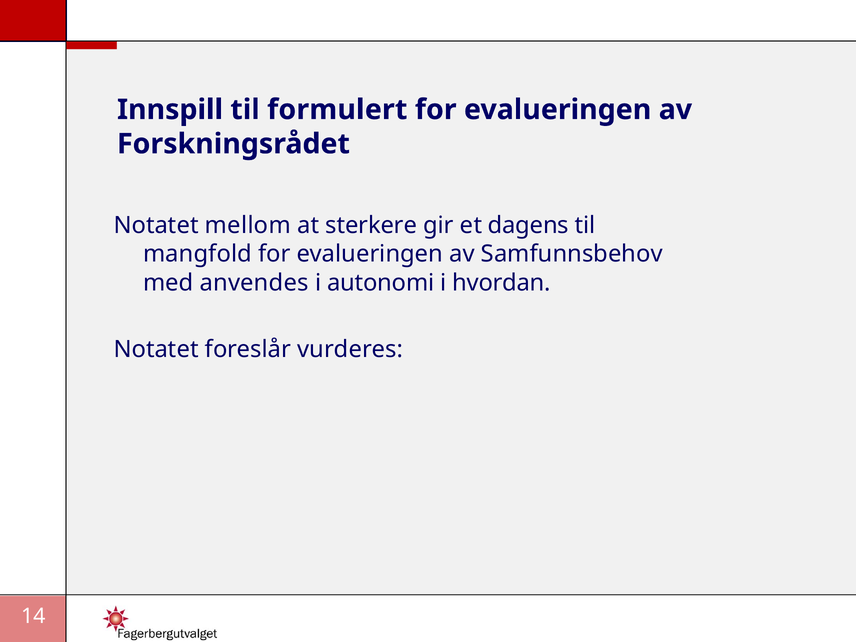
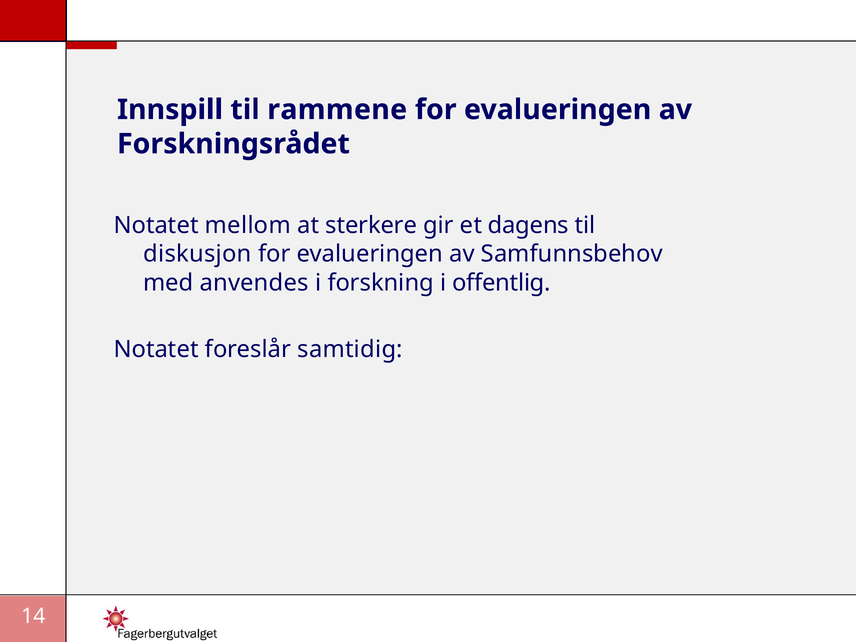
formulert: formulert -> rammene (337, 110)
mangfold: mangfold -> diskusjon (197, 254)
autonomi: autonomi -> forskning (381, 283)
hvordan: hvordan -> offentlig (501, 283)
vurderes: vurderes -> samtidig (350, 349)
